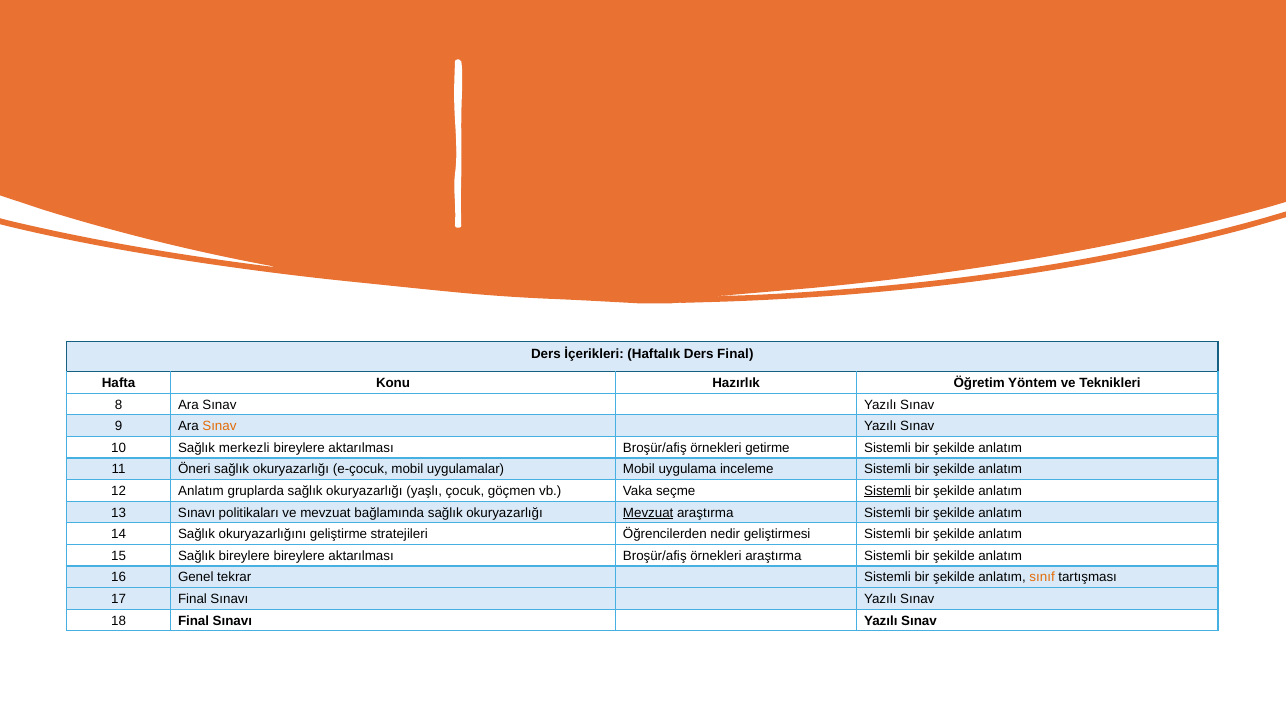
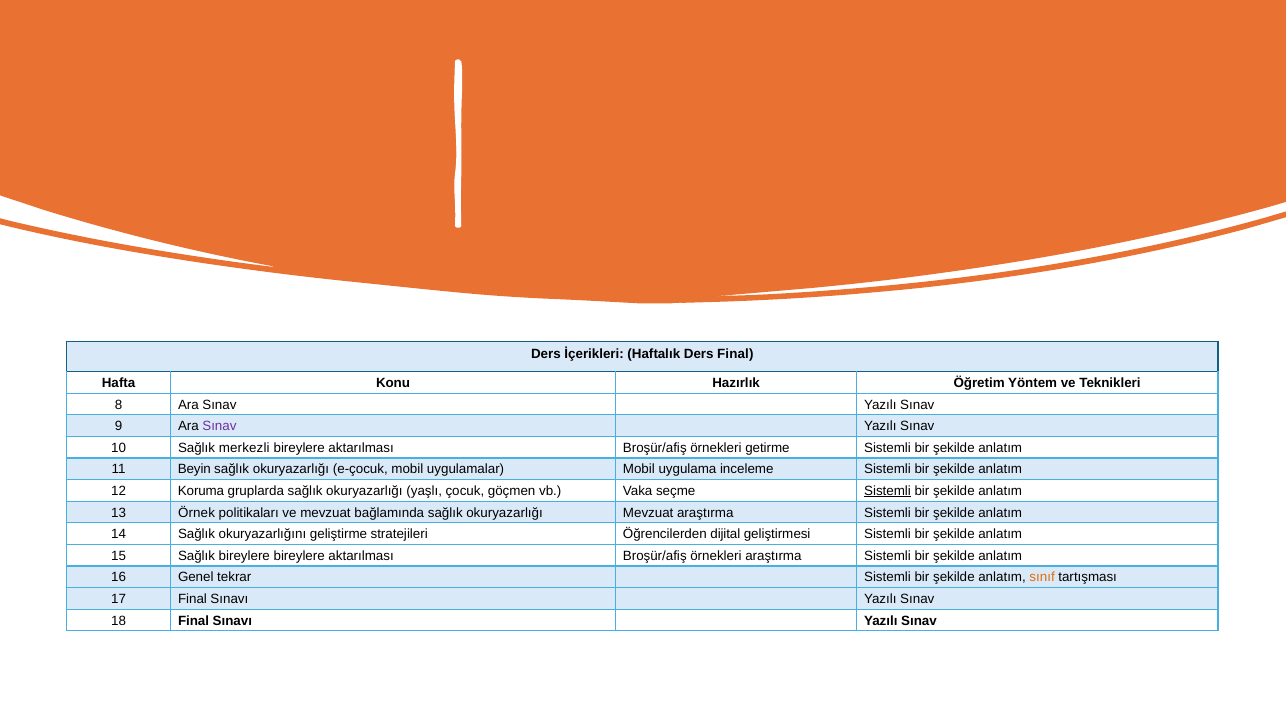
Sınav colour: orange -> purple (219, 427)
Öneri: Öneri -> Beyin (194, 470)
12 Anlatım: Anlatım -> Koruma (201, 491)
13 Sınavı: Sınavı -> Örnek (196, 513)
Mevzuat underline: present -> none (648, 513)
nedir: nedir -> dijital (725, 535)
